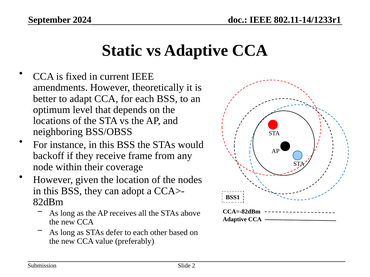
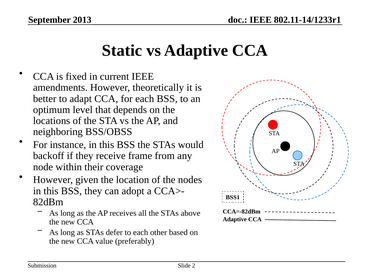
2024: 2024 -> 2013 (82, 20)
